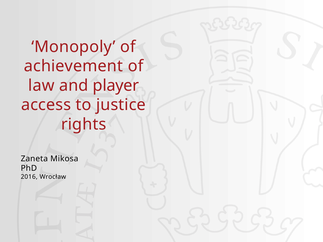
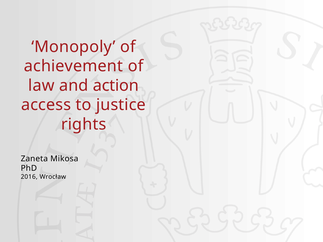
player: player -> action (116, 86)
